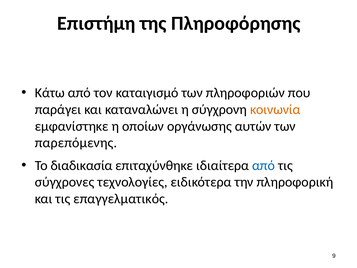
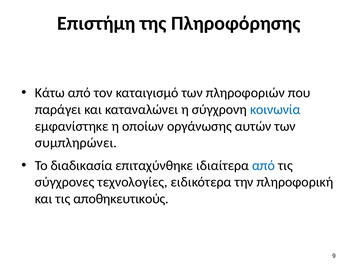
κοινωνία colour: orange -> blue (275, 109)
παρεπόμενης: παρεπόμενης -> συμπληρώνει (76, 143)
επαγγελματικός: επαγγελματικός -> αποθηκευτικούς (121, 199)
